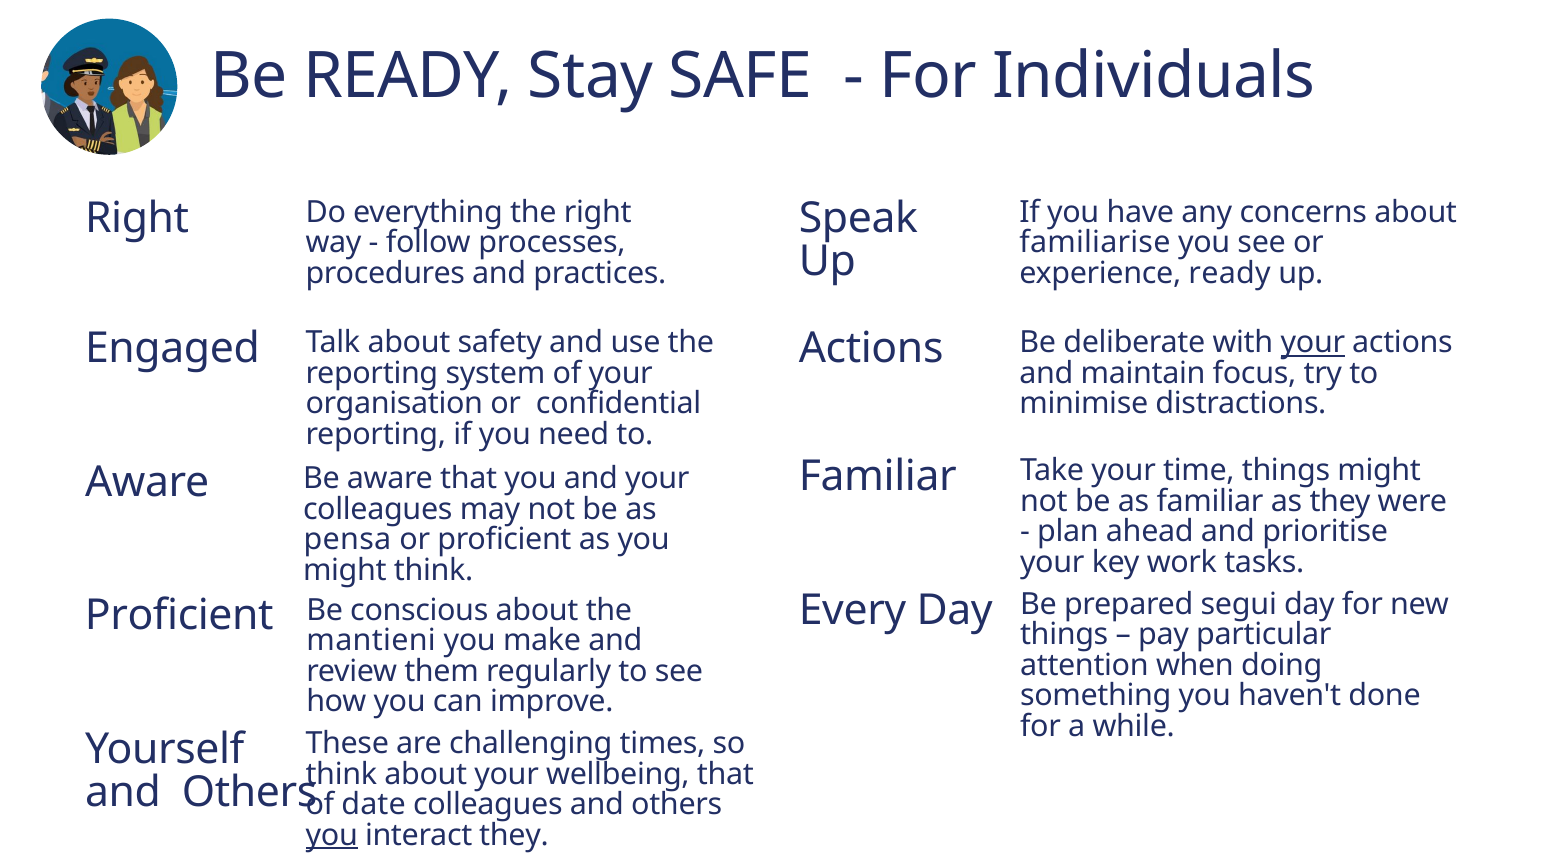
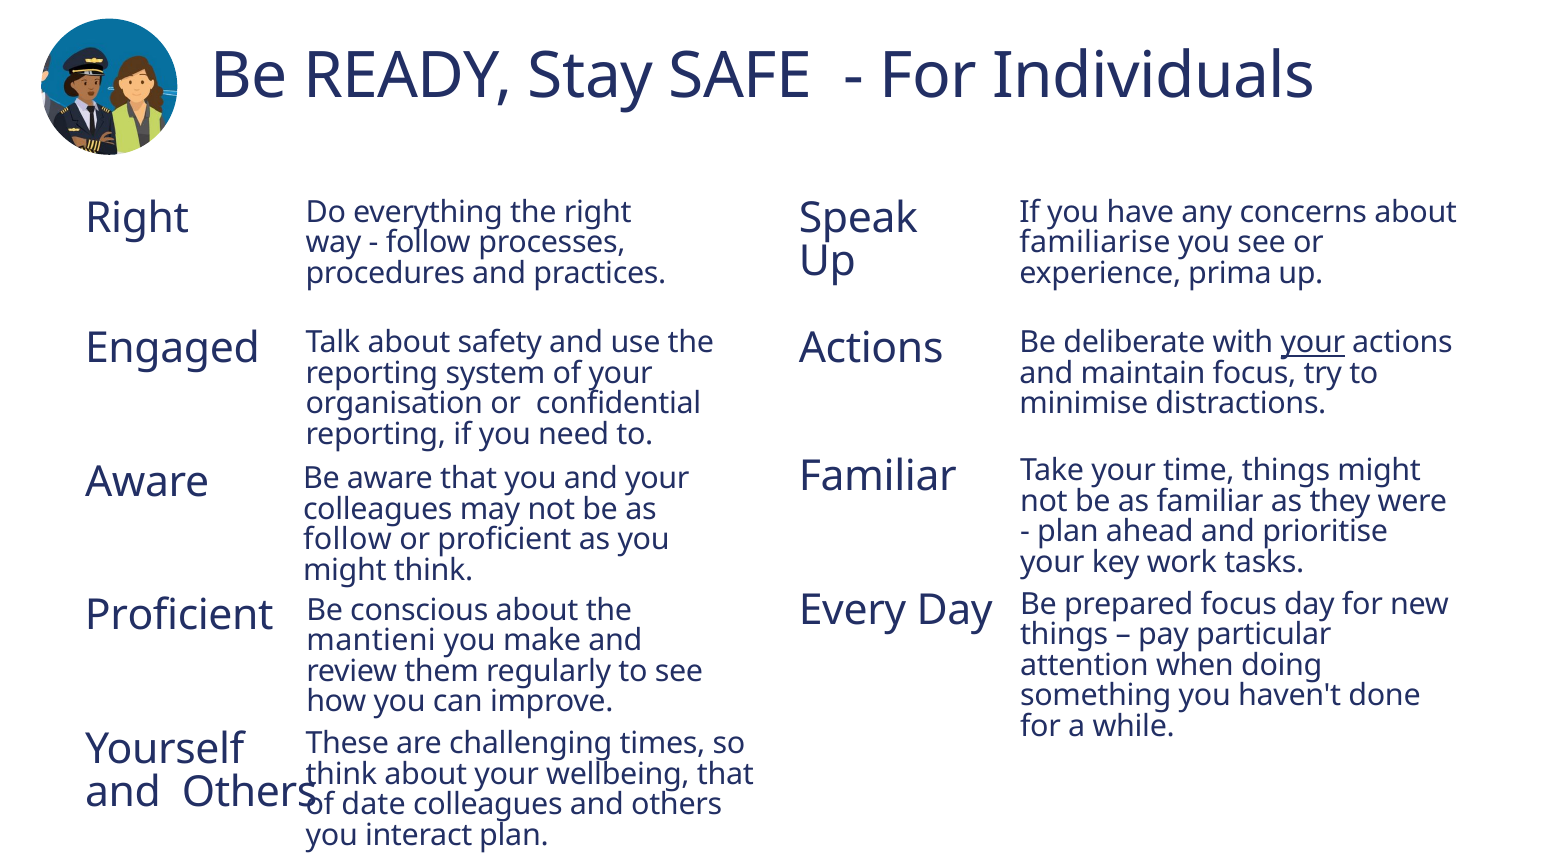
experience ready: ready -> prima (1230, 273)
pensa: pensa -> follow (347, 540)
prepared segui: segui -> focus (1239, 604)
you underline: present -> none (332, 835)
interact they: they -> plan (514, 835)
